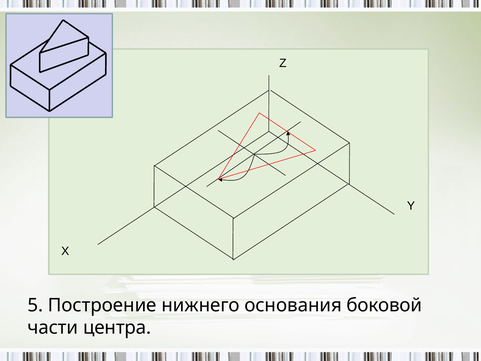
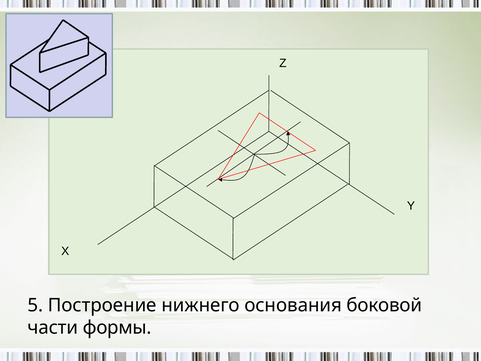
центра: центра -> формы (117, 327)
